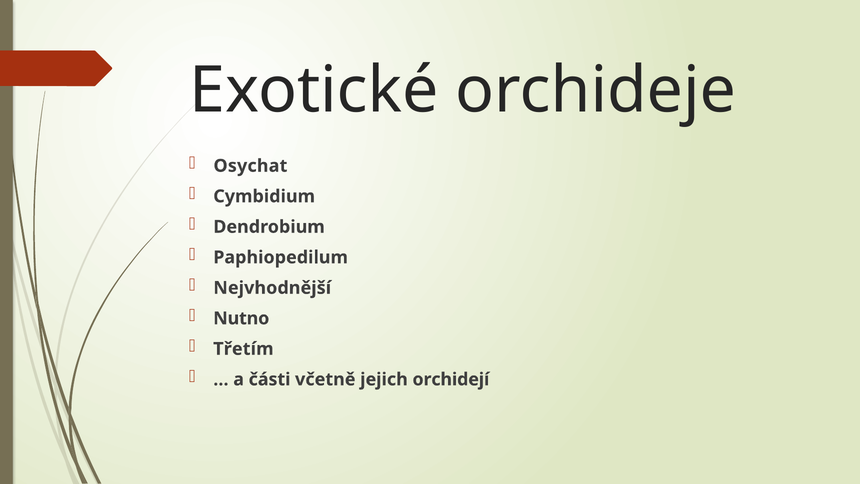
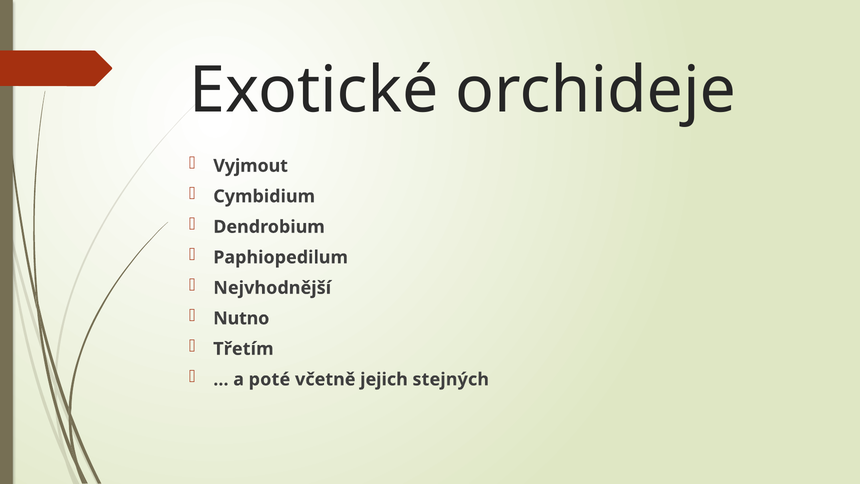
Osychat: Osychat -> Vyjmout (251, 166)
části: části -> poté (269, 379)
orchidejí: orchidejí -> stejných (451, 379)
